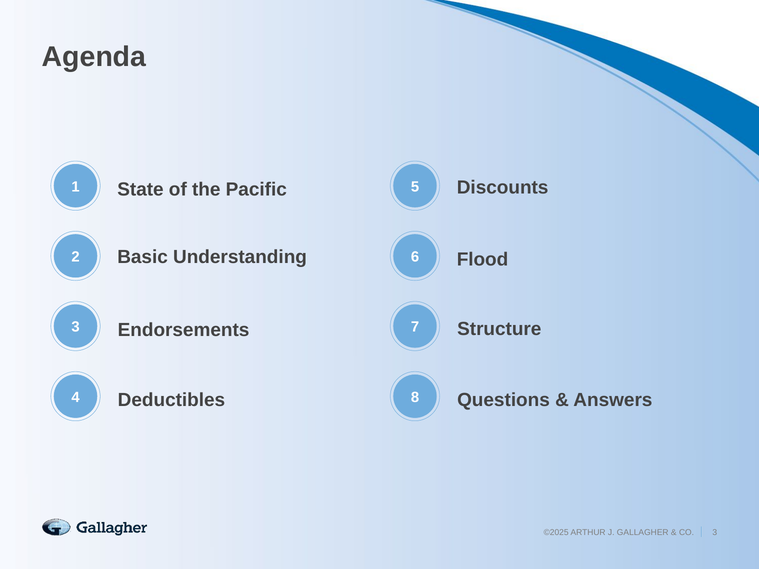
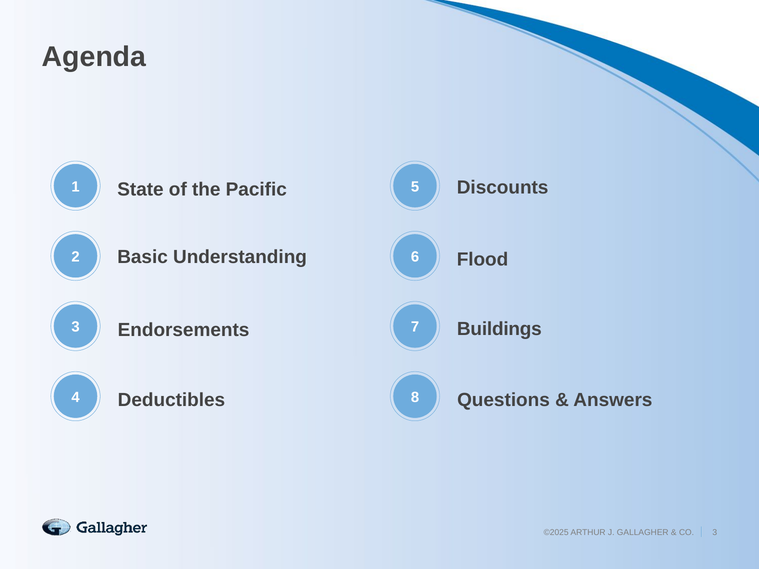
Structure: Structure -> Buildings (499, 329)
